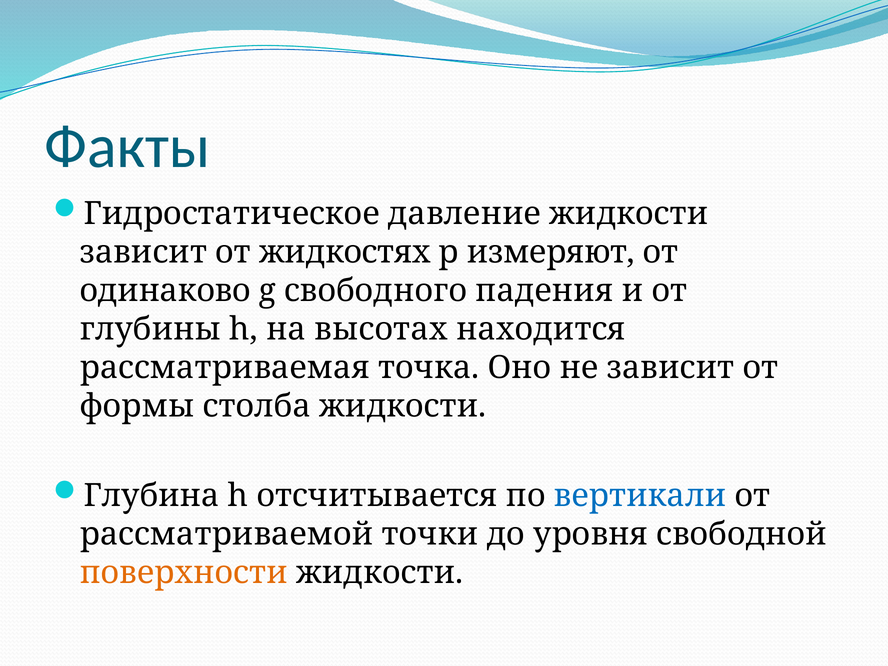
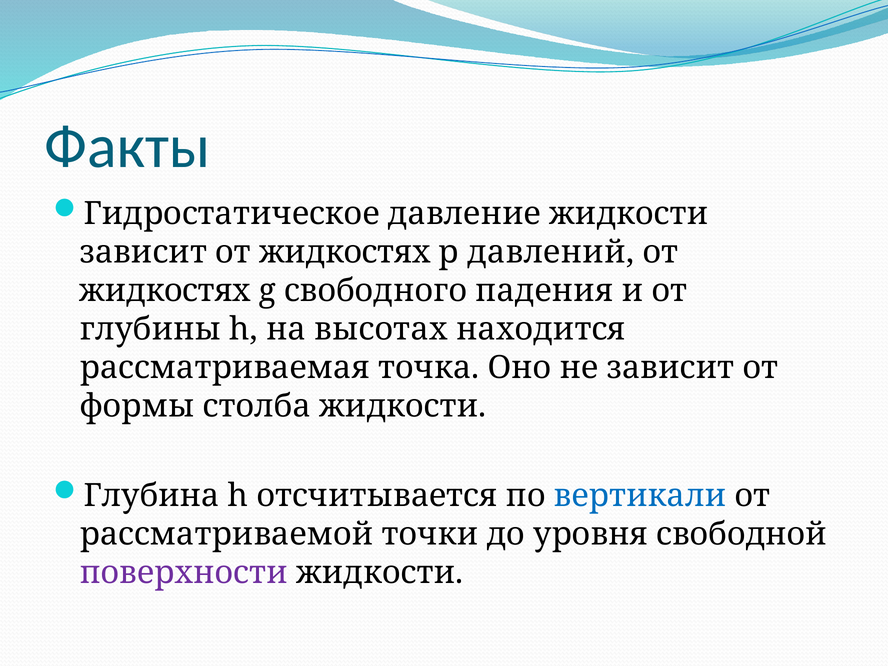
измеряют: измеряют -> давлений (551, 252)
одинаково: одинаково -> жидкостях (165, 291)
поверхности colour: orange -> purple (184, 573)
